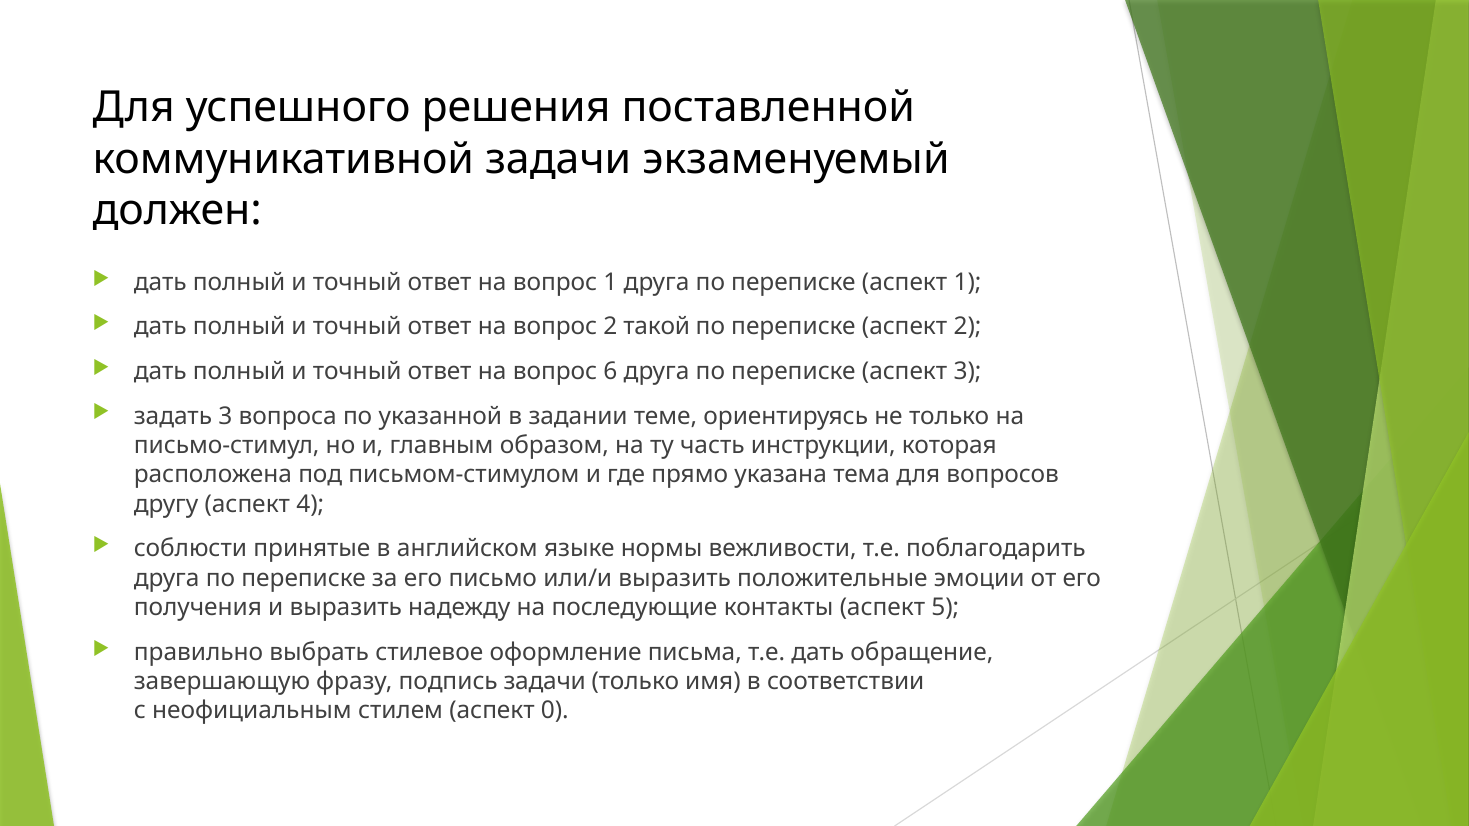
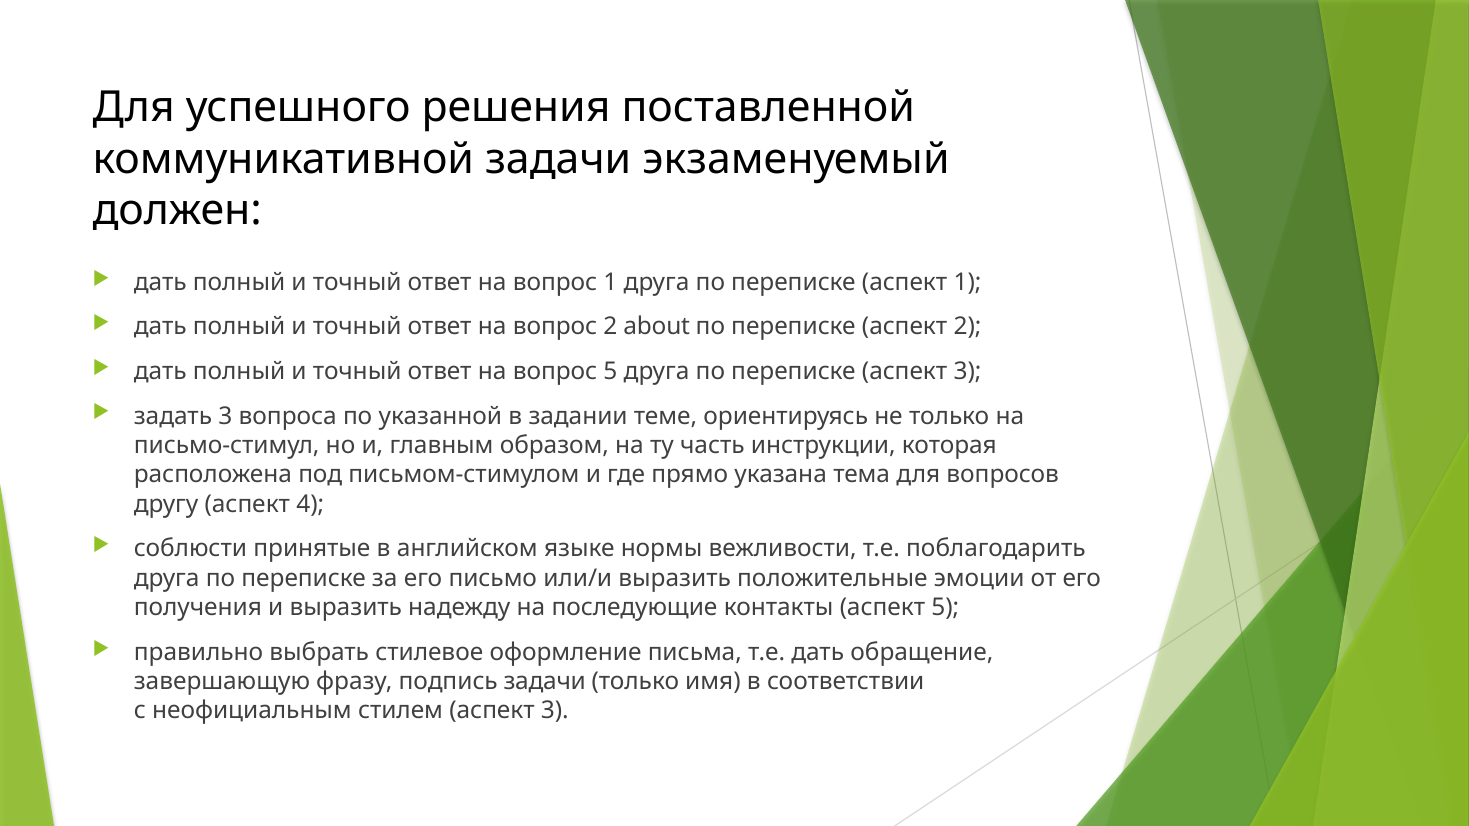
такой: такой -> about (657, 327)
вопрос 6: 6 -> 5 (610, 372)
стилем аспект 0: 0 -> 3 (555, 711)
